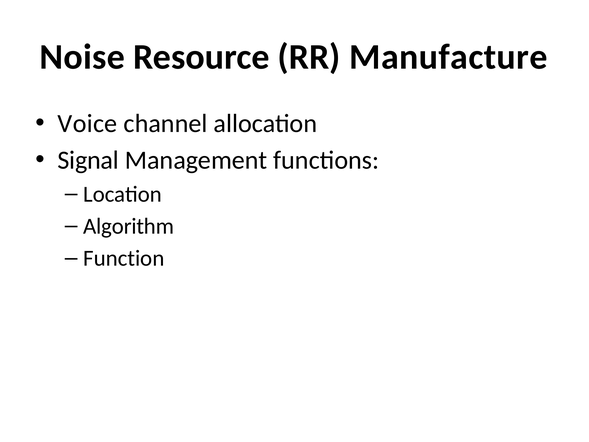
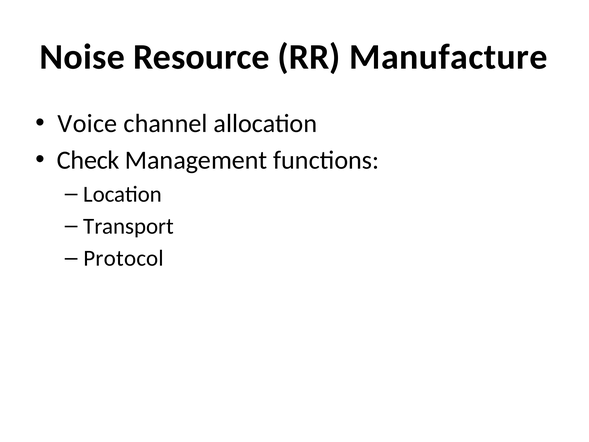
Signal: Signal -> Check (88, 160)
Algorithm: Algorithm -> Transport (129, 226)
Function: Function -> Protocol (124, 258)
